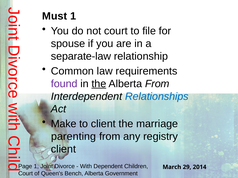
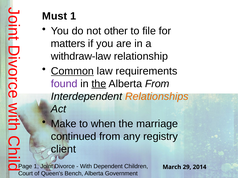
not court: court -> other (116, 31)
spouse: spouse -> matters (68, 44)
separate-law: separate-law -> withdraw-law (81, 56)
Common underline: none -> present (72, 71)
Relationships colour: blue -> orange (157, 97)
to client: client -> when (103, 124)
parenting: parenting -> continued (74, 137)
